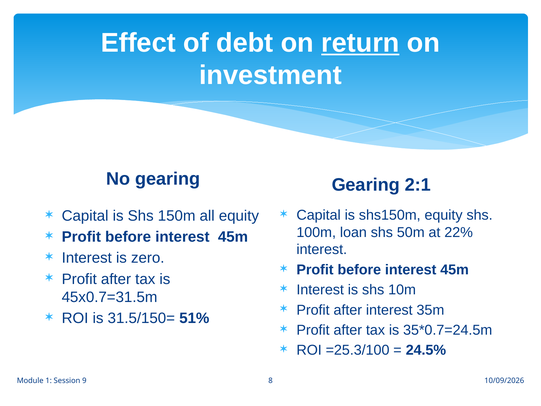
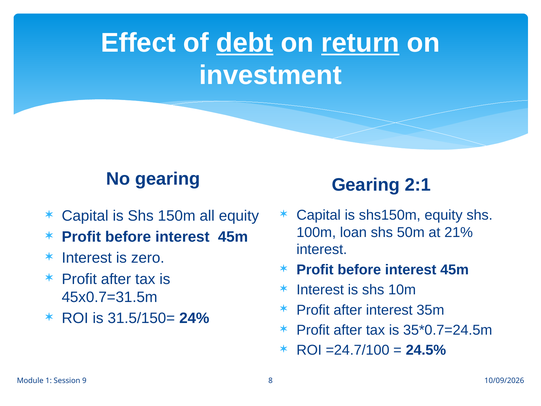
debt underline: none -> present (245, 43)
22%: 22% -> 21% (459, 232)
51%: 51% -> 24% (194, 318)
=25.3/100: =25.3/100 -> =24.7/100 (358, 350)
